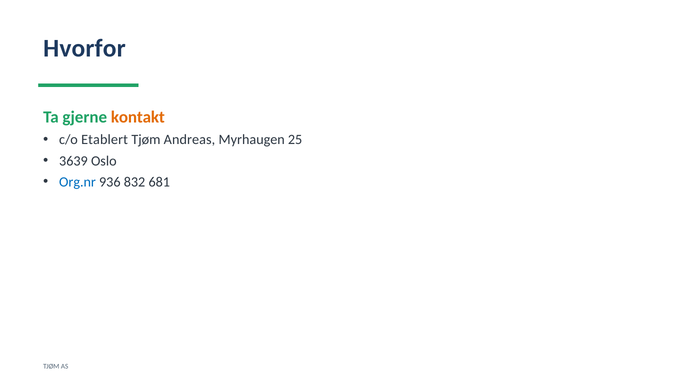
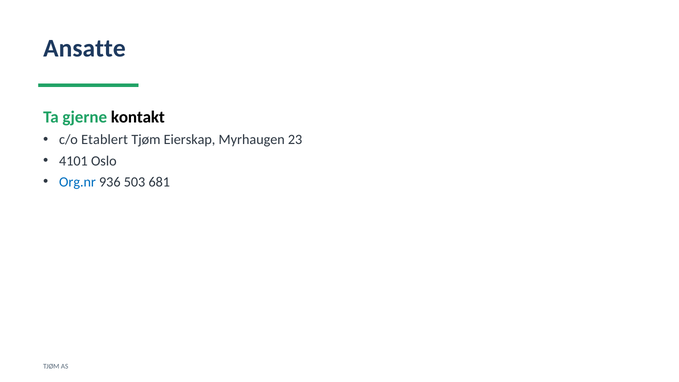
Hvorfor: Hvorfor -> Ansatte (84, 48)
kontakt colour: orange -> black (138, 117)
Andreas: Andreas -> Eierskap (190, 140)
25: 25 -> 23 (295, 140)
3639: 3639 -> 4101 (73, 161)
832: 832 -> 503 (135, 182)
